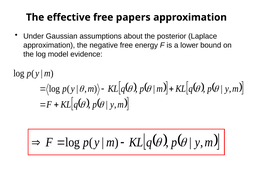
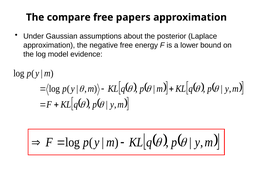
effective: effective -> compare (69, 17)
